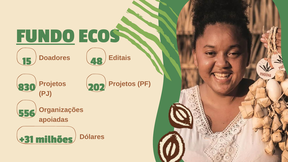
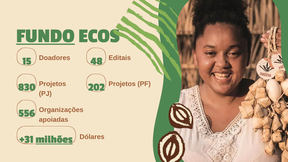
milhões underline: none -> present (54, 139)
